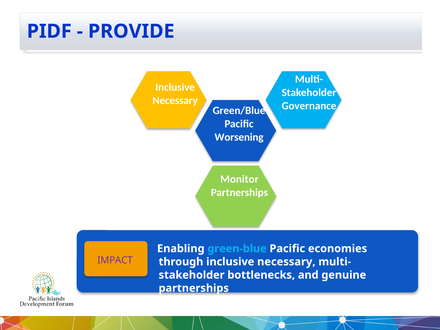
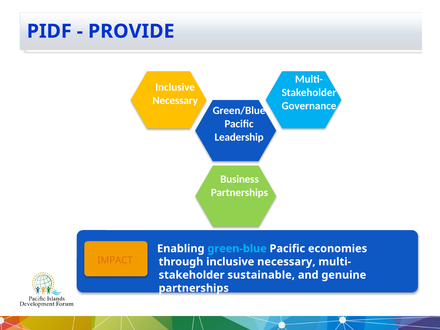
Worsening: Worsening -> Leadership (239, 137)
Monitor: Monitor -> Business (240, 179)
IMPACT colour: purple -> orange (115, 260)
bottlenecks: bottlenecks -> sustainable (261, 275)
